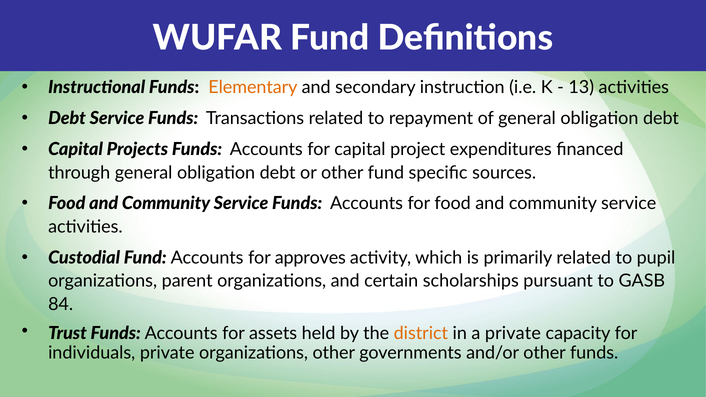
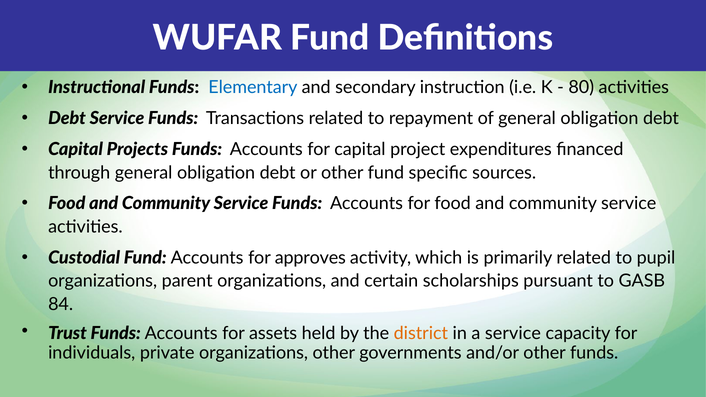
Elementary colour: orange -> blue (253, 88)
13: 13 -> 80 (581, 88)
a private: private -> service (513, 334)
